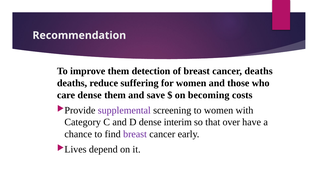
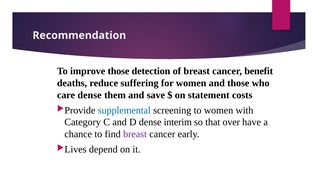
improve them: them -> those (119, 71)
cancer deaths: deaths -> benefit (259, 71)
becoming: becoming -> statement (209, 95)
supplemental colour: purple -> blue (124, 110)
